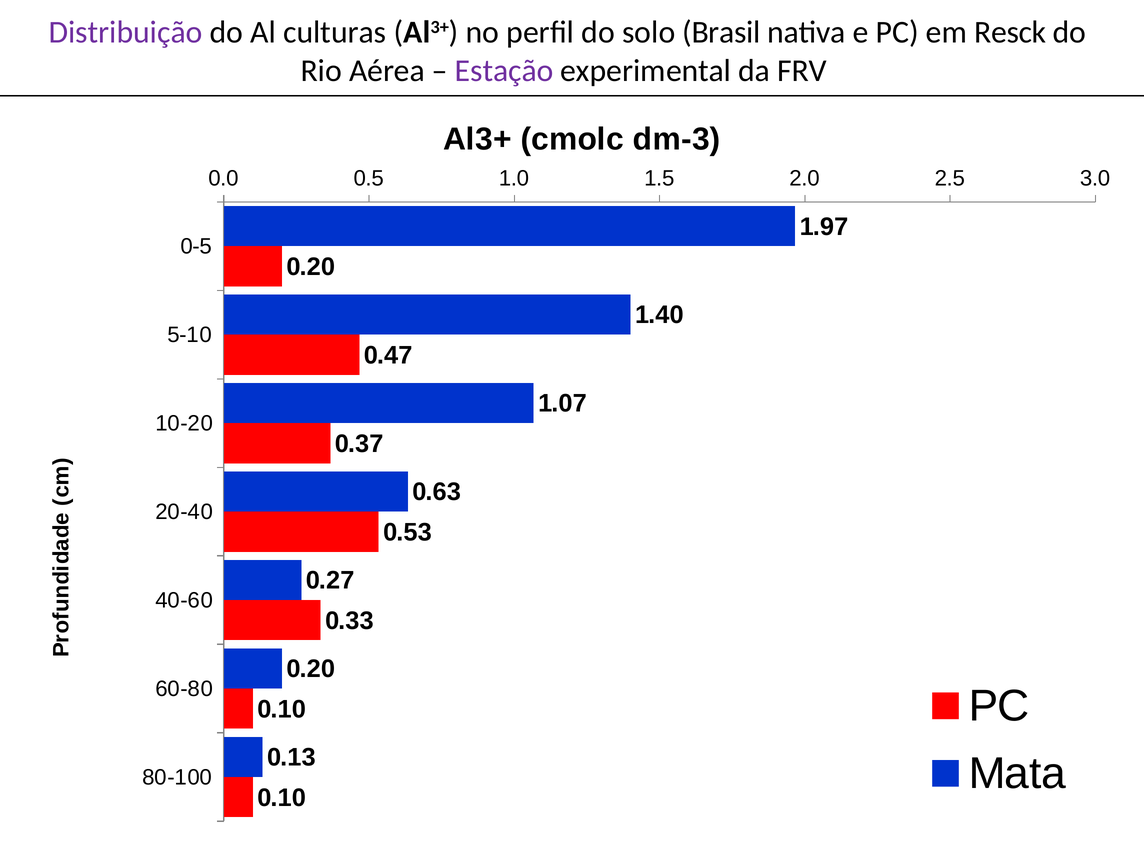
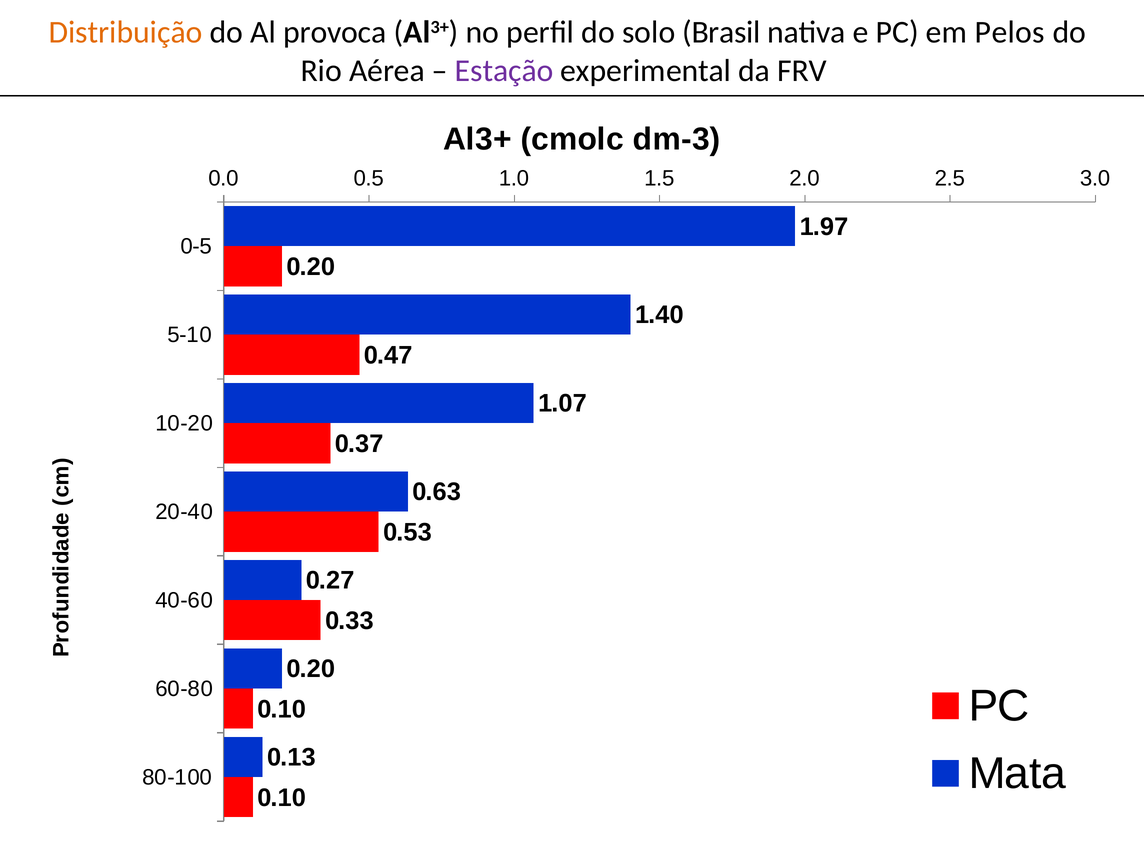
Distribuição colour: purple -> orange (126, 32)
culturas: culturas -> provoca (335, 32)
Resck: Resck -> Pelos (1010, 32)
